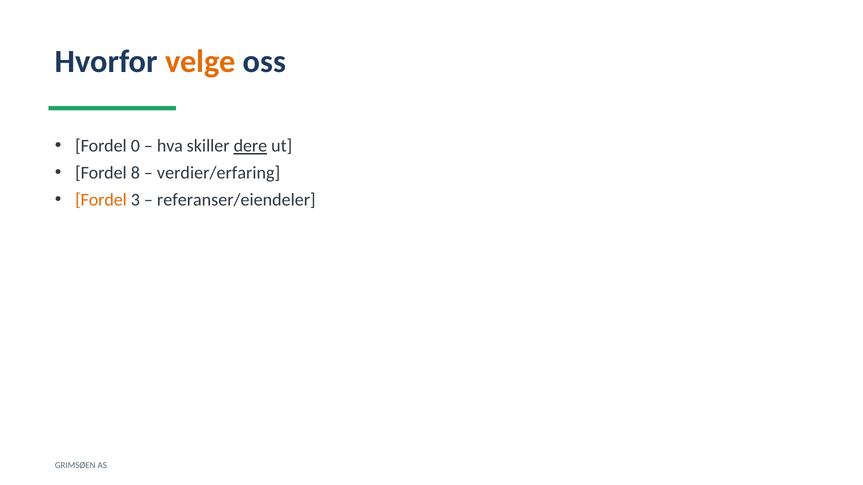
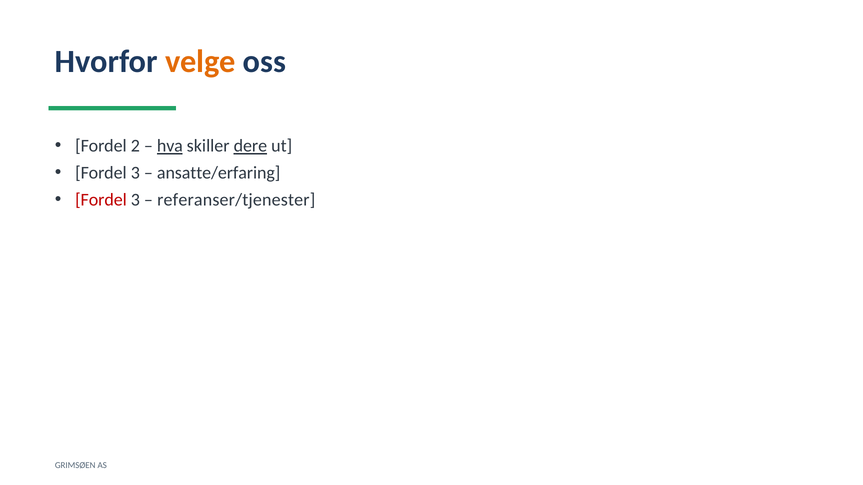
0: 0 -> 2 (135, 146)
hva underline: none -> present (170, 146)
8: 8 -> 3 (135, 173)
verdier/erfaring: verdier/erfaring -> ansatte/erfaring (219, 173)
Fordel colour: orange -> red (101, 200)
referanser/eiendeler: referanser/eiendeler -> referanser/tjenester (236, 200)
